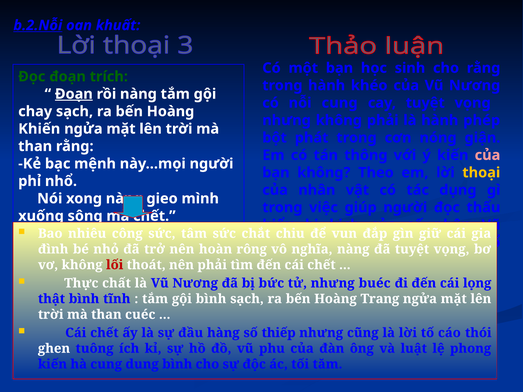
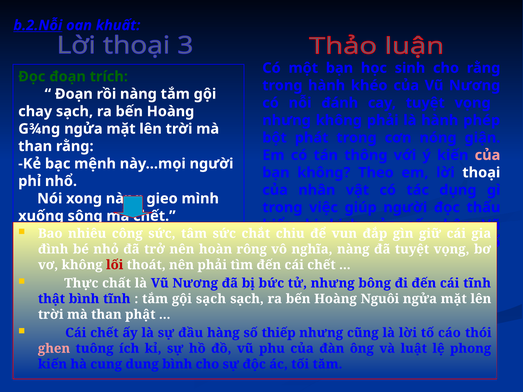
Đoạn underline: present -> none (74, 94)
nỗi cung: cung -> đánh (340, 103)
Khiến: Khiến -> G¾ng (39, 129)
thoại colour: yellow -> white (481, 173)
buéc: buéc -> bông (375, 283)
cái lọng: lọng -> tĩnh (477, 283)
gội bình: bình -> sạch (211, 299)
Trang: Trang -> Nguôi (380, 299)
cuéc: cuéc -> phật (140, 315)
ghen colour: white -> pink (54, 349)
